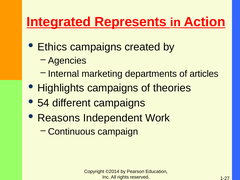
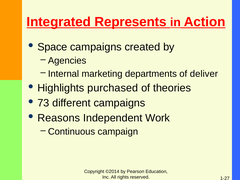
Ethics: Ethics -> Space (52, 47)
articles: articles -> deliver (204, 74)
Highlights campaigns: campaigns -> purchased (113, 88)
54: 54 -> 73 (43, 103)
